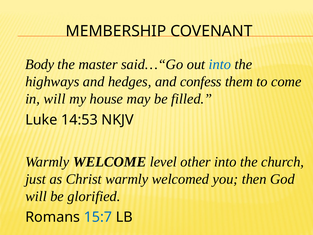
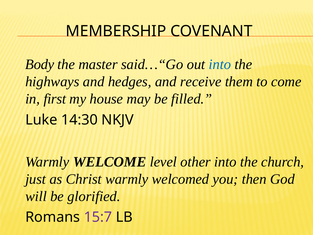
confess: confess -> receive (201, 82)
in will: will -> first (55, 99)
14:53: 14:53 -> 14:30 (79, 120)
15:7 colour: blue -> purple (98, 217)
